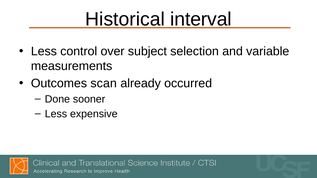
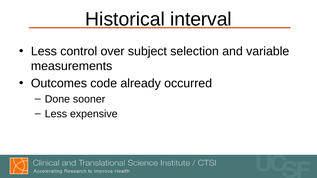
scan: scan -> code (104, 84)
